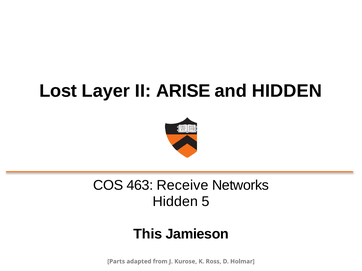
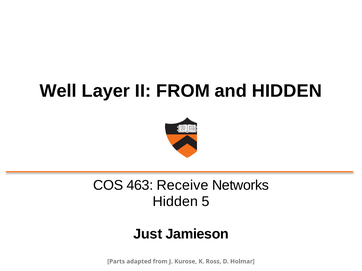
Lost: Lost -> Well (58, 91)
II ARISE: ARISE -> FROM (183, 91)
This: This -> Just (148, 234)
